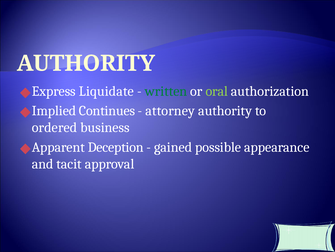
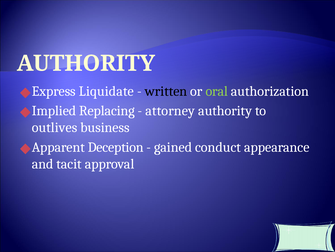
written colour: green -> black (166, 91)
Continues: Continues -> Replacing (107, 110)
ordered: ordered -> outlives (55, 127)
possible: possible -> conduct (218, 147)
